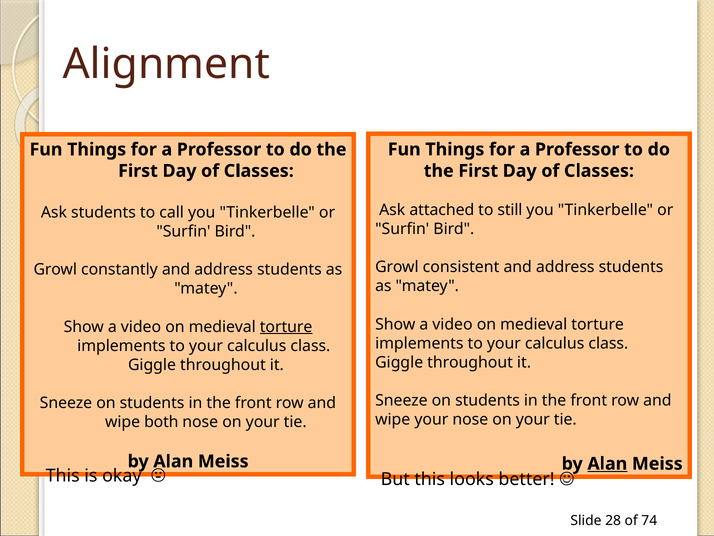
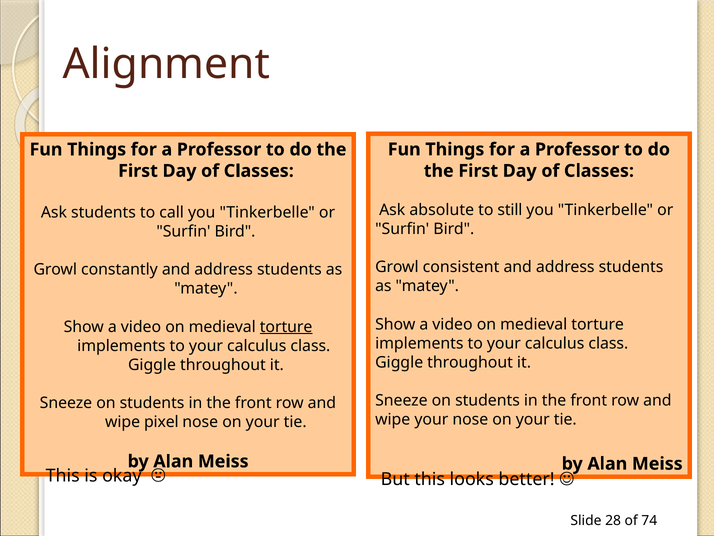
attached: attached -> absolute (442, 210)
both: both -> pixel (161, 422)
Alan underline: present -> none (607, 463)
